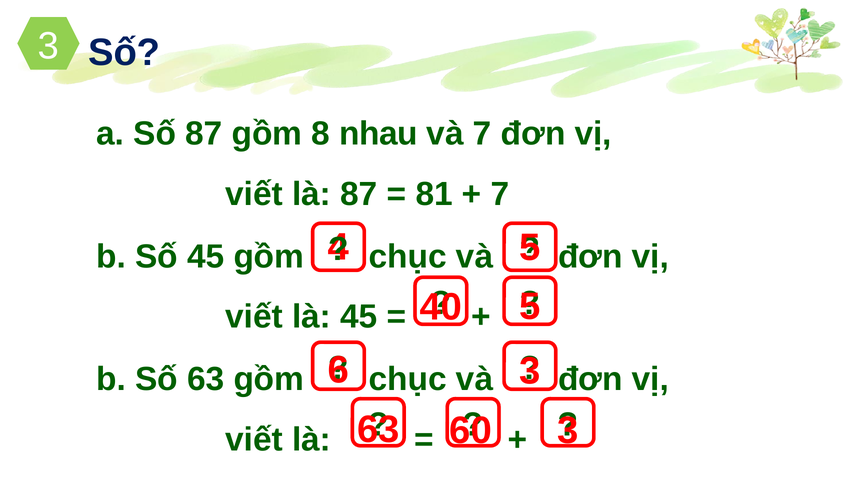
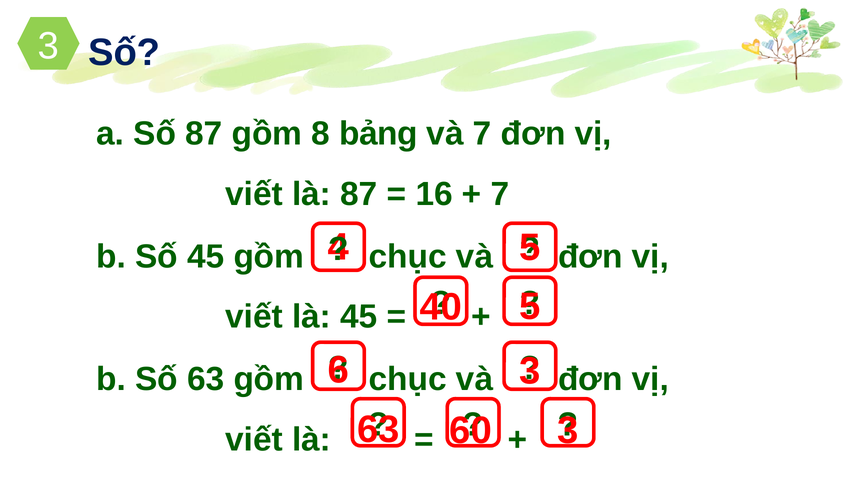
nhau: nhau -> bảng (378, 134)
81: 81 -> 16 (434, 194)
